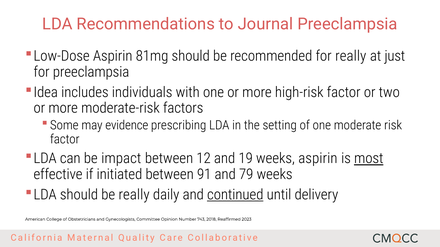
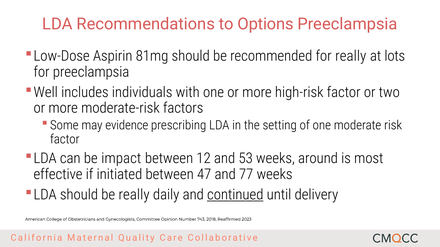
Journal: Journal -> Options (266, 24)
just: just -> lots (395, 56)
Idea: Idea -> Well (46, 93)
19: 19 -> 53 (246, 159)
weeks aspirin: aspirin -> around (318, 159)
most underline: present -> none (369, 159)
91: 91 -> 47 (204, 175)
79: 79 -> 77 (246, 175)
